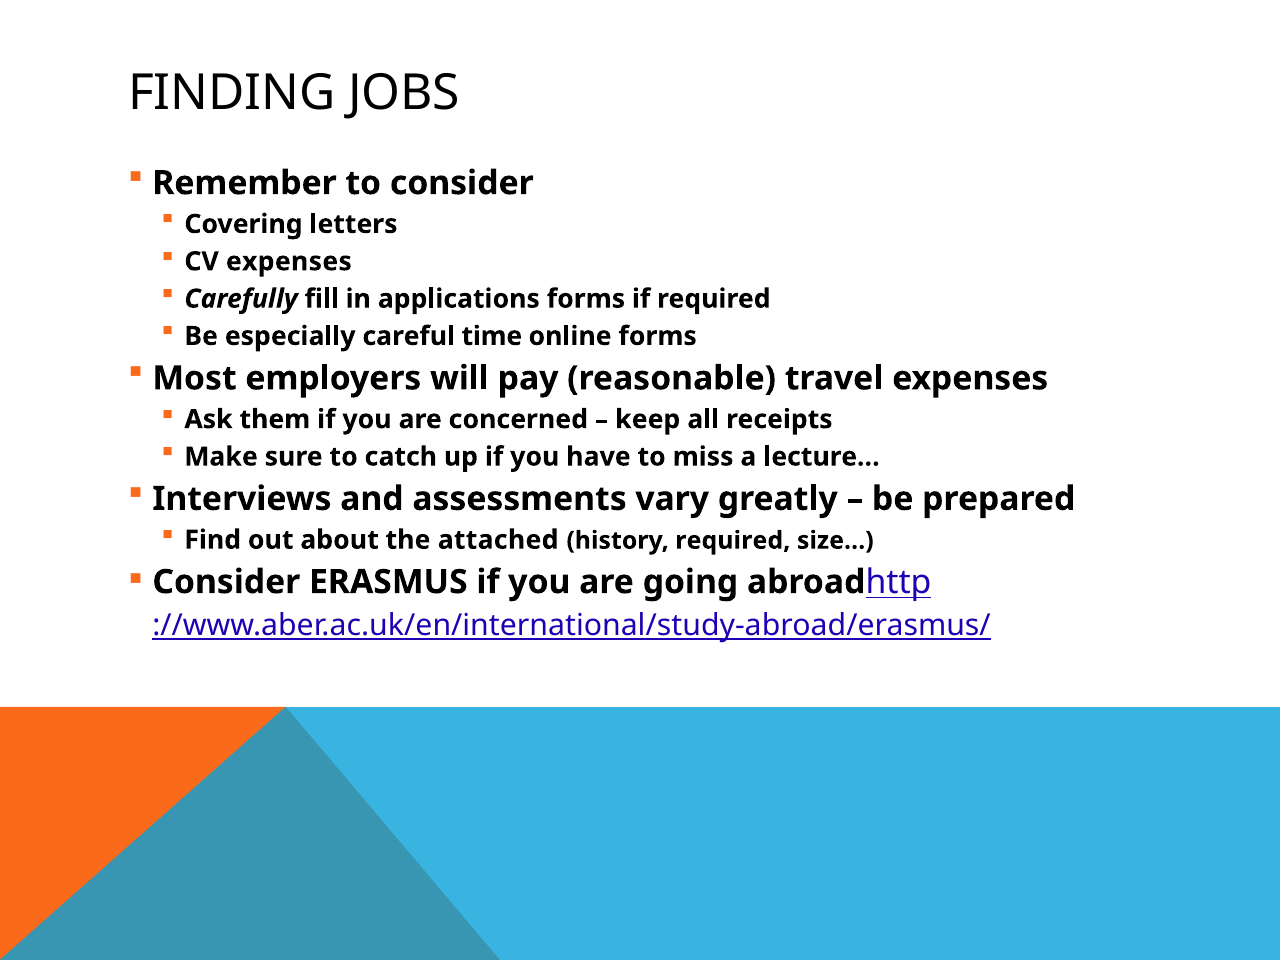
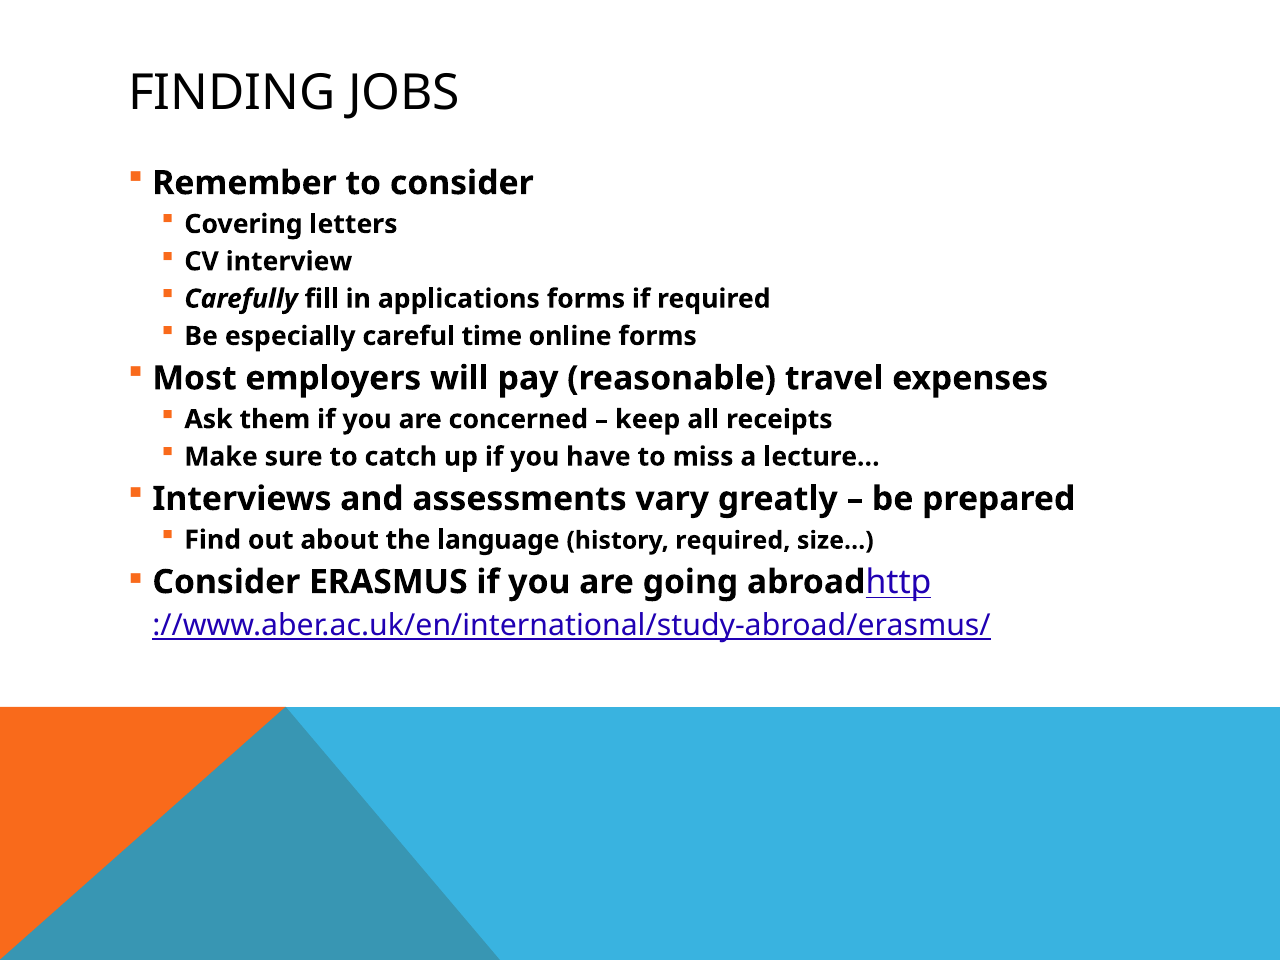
CV expenses: expenses -> interview (289, 262)
attached: attached -> language (498, 540)
